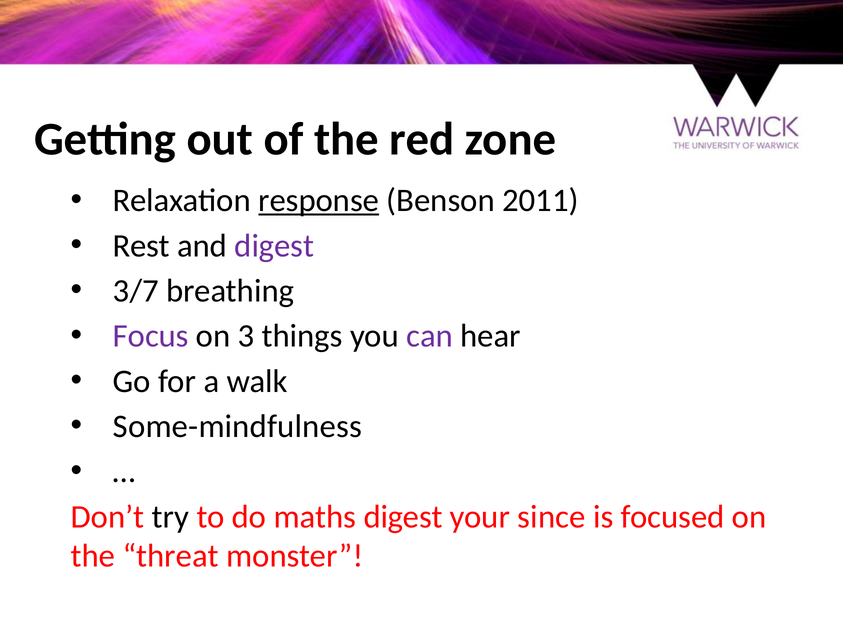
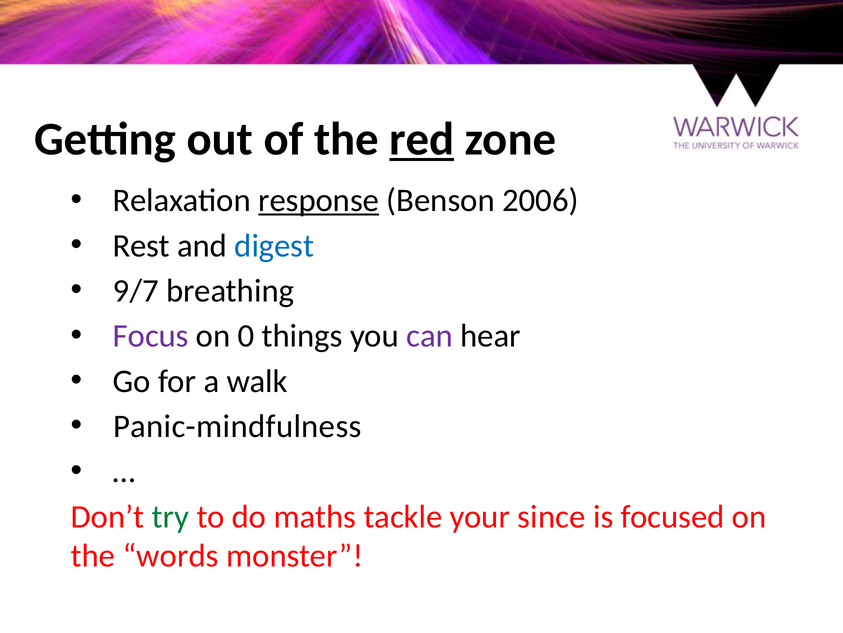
red underline: none -> present (422, 139)
2011: 2011 -> 2006 (540, 200)
digest colour: purple -> blue (274, 245)
3/7: 3/7 -> 9/7 (136, 291)
3: 3 -> 0 (246, 336)
Some-mindfulness: Some-mindfulness -> Panic-mindfulness (237, 426)
try colour: black -> green (170, 516)
maths digest: digest -> tackle (403, 516)
threat: threat -> words (171, 555)
